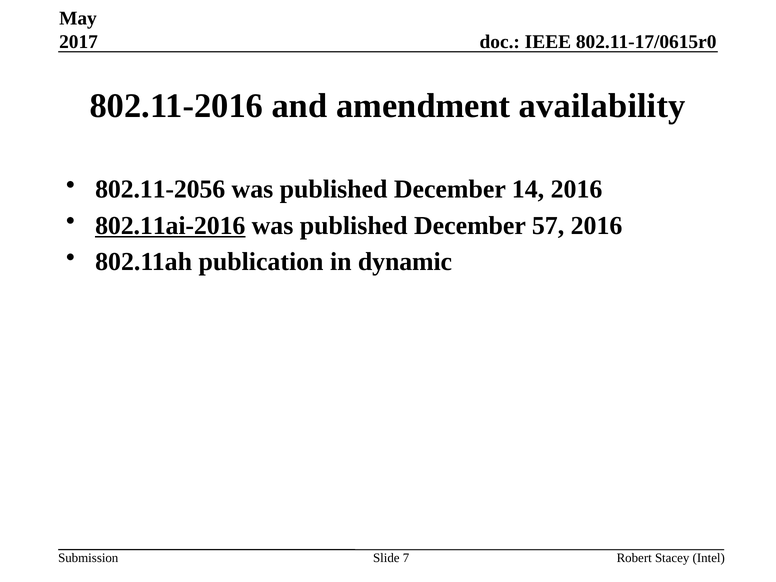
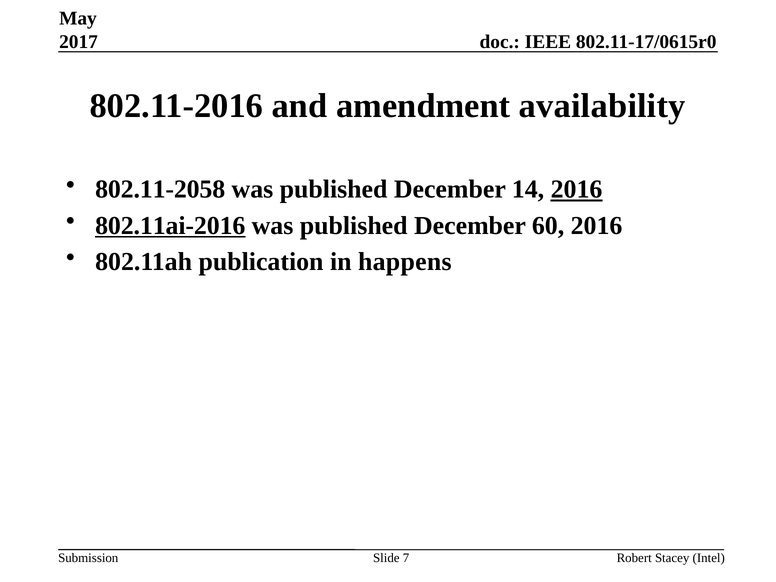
802.11-2056: 802.11-2056 -> 802.11-2058 (160, 189)
2016 underline: none -> present (577, 189)
57: 57 -> 60 (548, 226)
dynamic: dynamic -> happens (405, 262)
